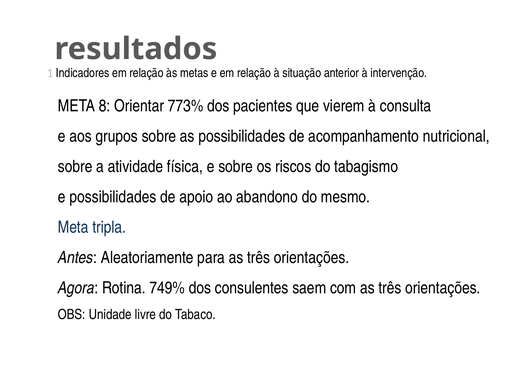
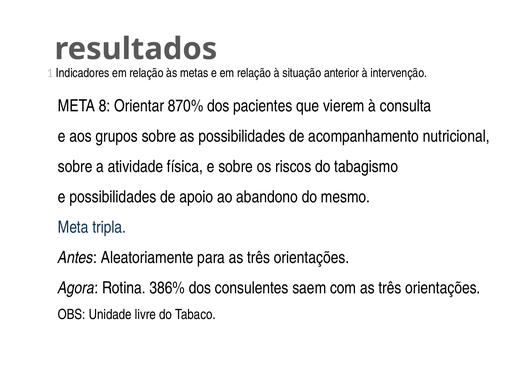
773%: 773% -> 870% (186, 106)
749%: 749% -> 386% (167, 288)
